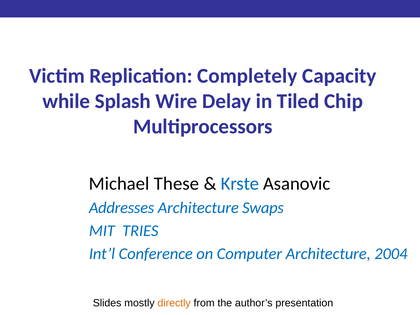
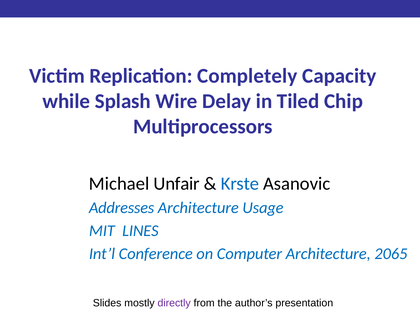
These: These -> Unfair (177, 184)
Swaps: Swaps -> Usage (263, 208)
TRIES: TRIES -> LINES (140, 231)
2004: 2004 -> 2065 (391, 254)
directly colour: orange -> purple (174, 303)
